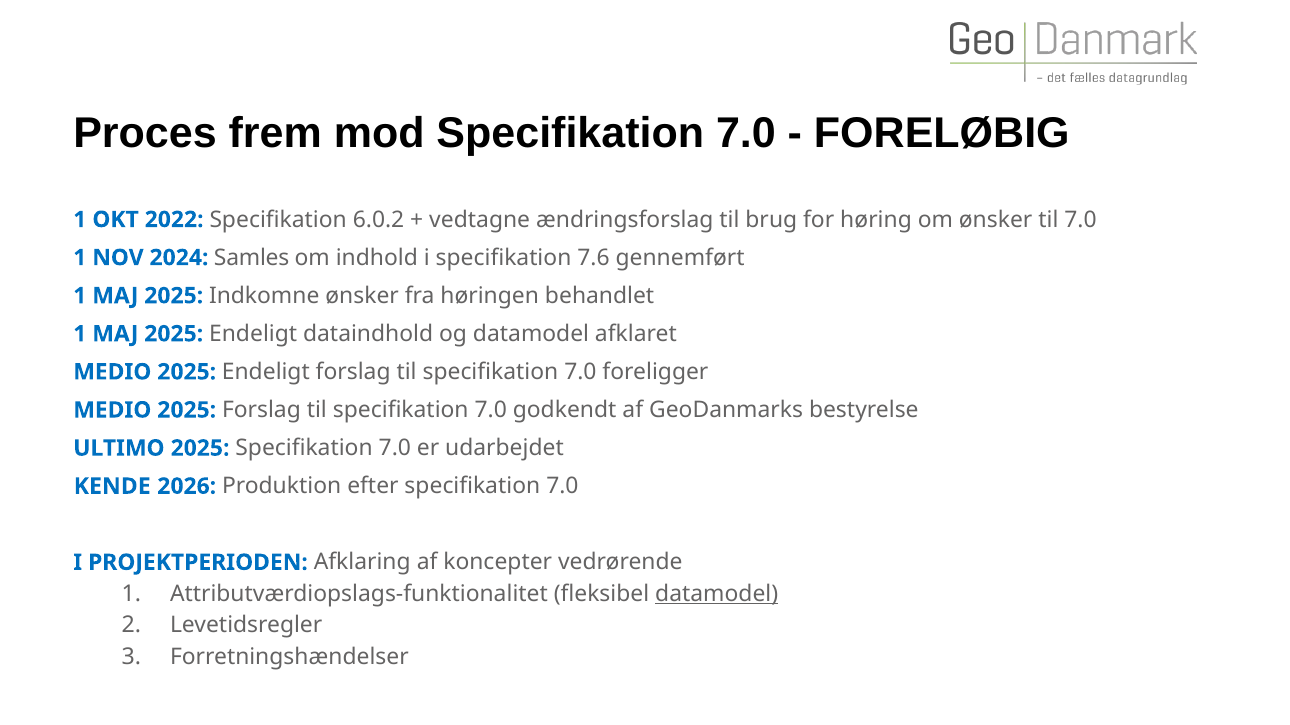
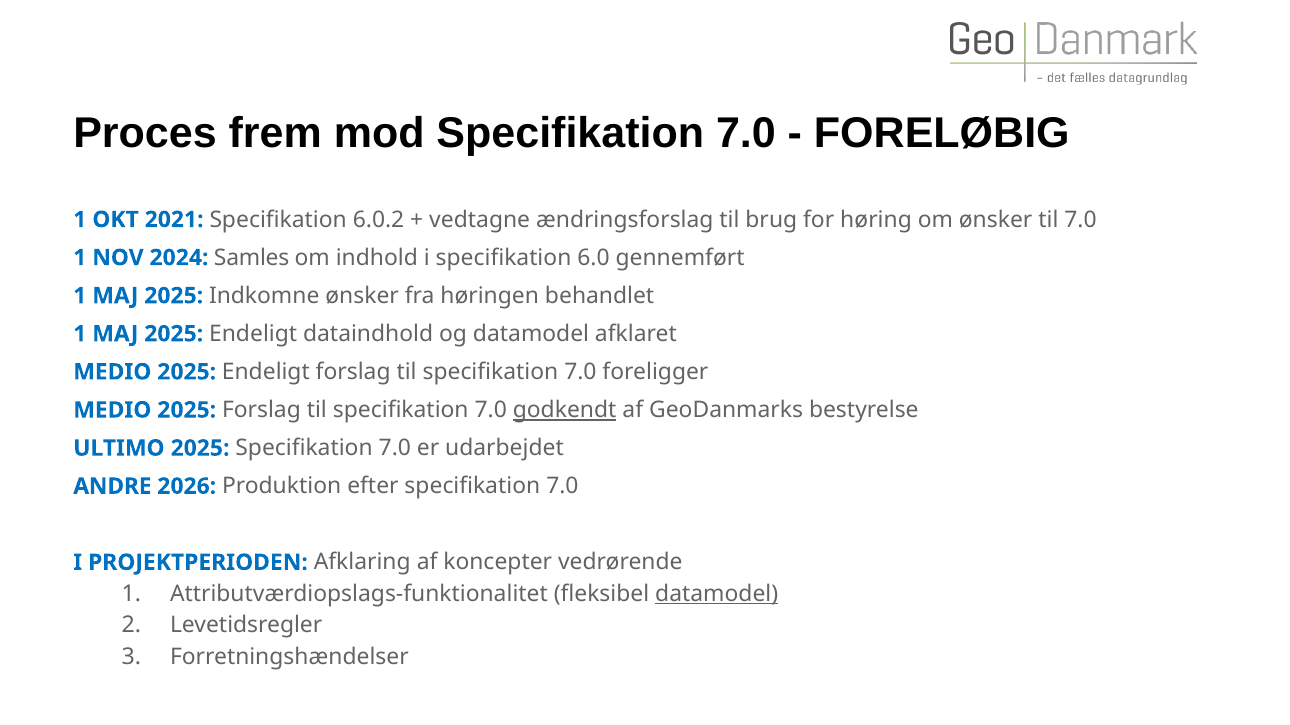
2022: 2022 -> 2021 (174, 220)
7.6: 7.6 -> 6.0 (594, 258)
godkendt underline: none -> present (565, 410)
KENDE: KENDE -> ANDRE (112, 487)
